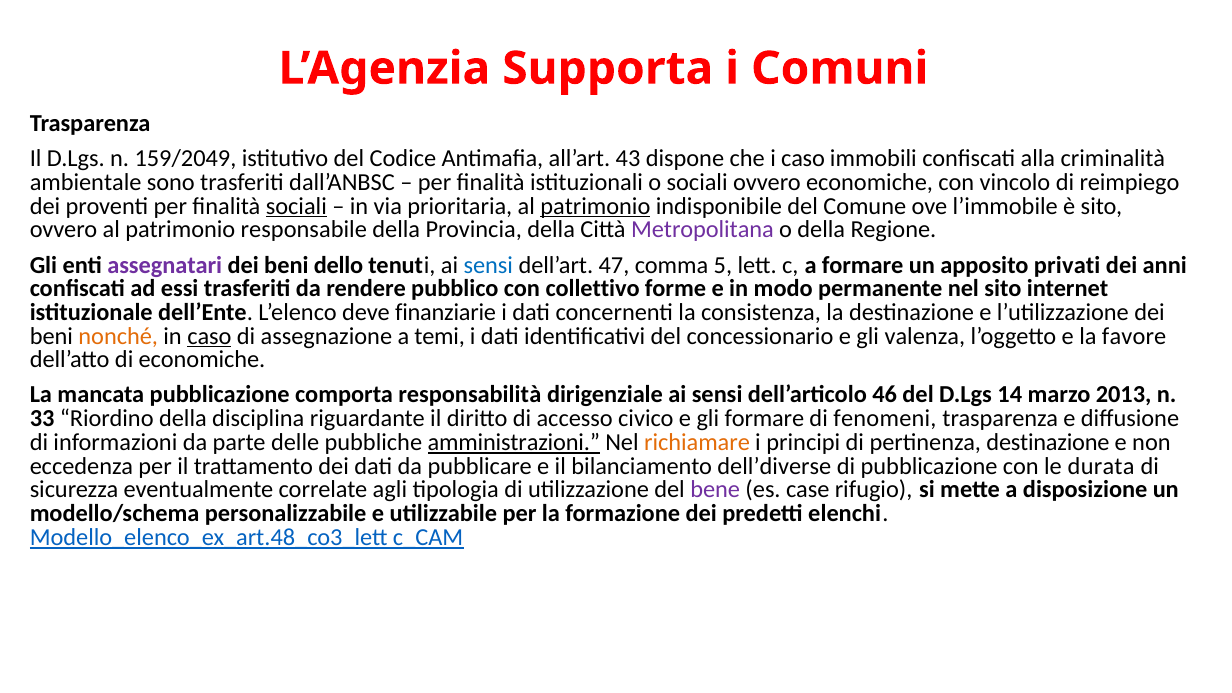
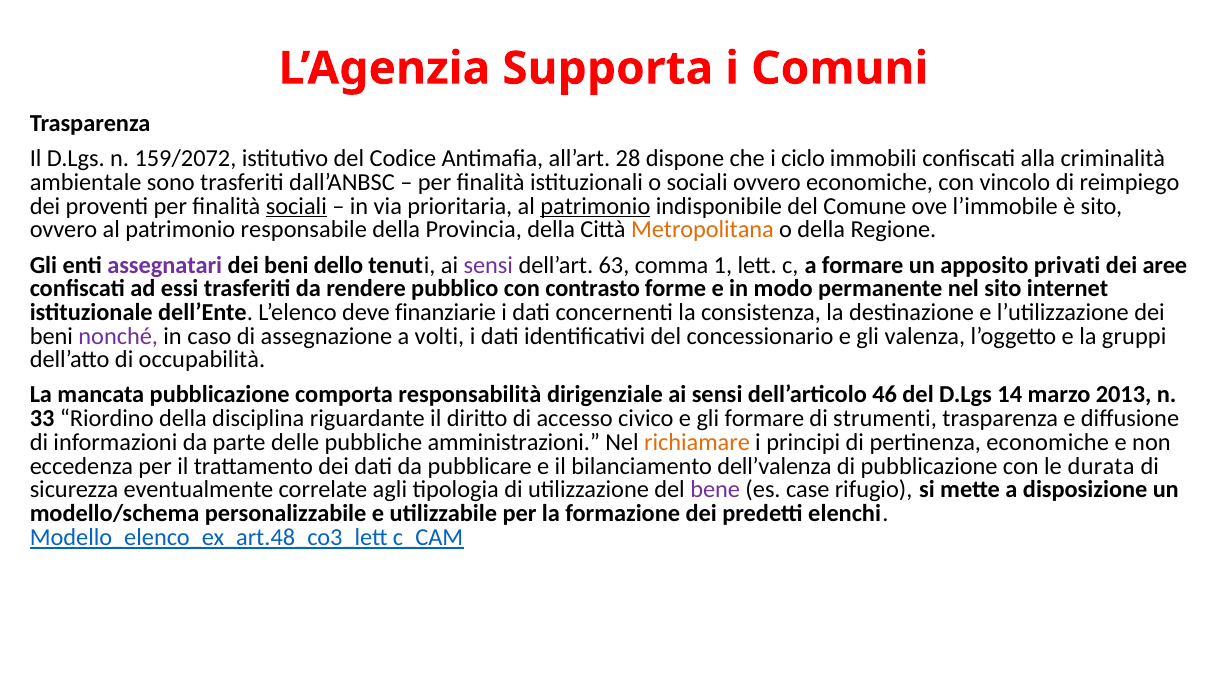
159/2049: 159/2049 -> 159/2072 (185, 159)
43: 43 -> 28 (628, 159)
i caso: caso -> ciclo (803, 159)
Metropolitana colour: purple -> orange (702, 230)
sensi colour: blue -> purple (488, 265)
47: 47 -> 63 (614, 265)
5: 5 -> 1 (723, 265)
anni: anni -> aree (1165, 265)
collettivo: collettivo -> contrasto (593, 289)
nonché colour: orange -> purple (118, 336)
caso underline: present -> none (209, 336)
temi: temi -> volti (440, 336)
favore: favore -> gruppi (1134, 336)
di economiche: economiche -> occupabilità (202, 360)
fenomeni: fenomeni -> strumenti (885, 419)
amministrazioni underline: present -> none (514, 442)
pertinenza destinazione: destinazione -> economiche (1048, 442)
dell’diverse: dell’diverse -> dell’valenza (775, 466)
